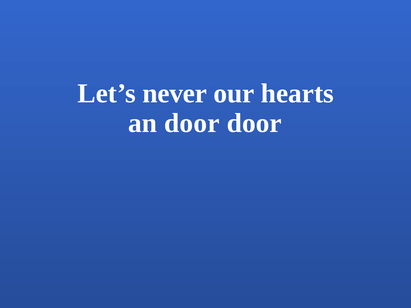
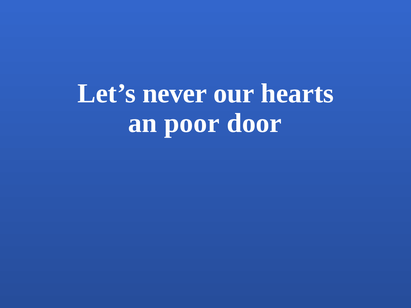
an door: door -> poor (192, 123)
